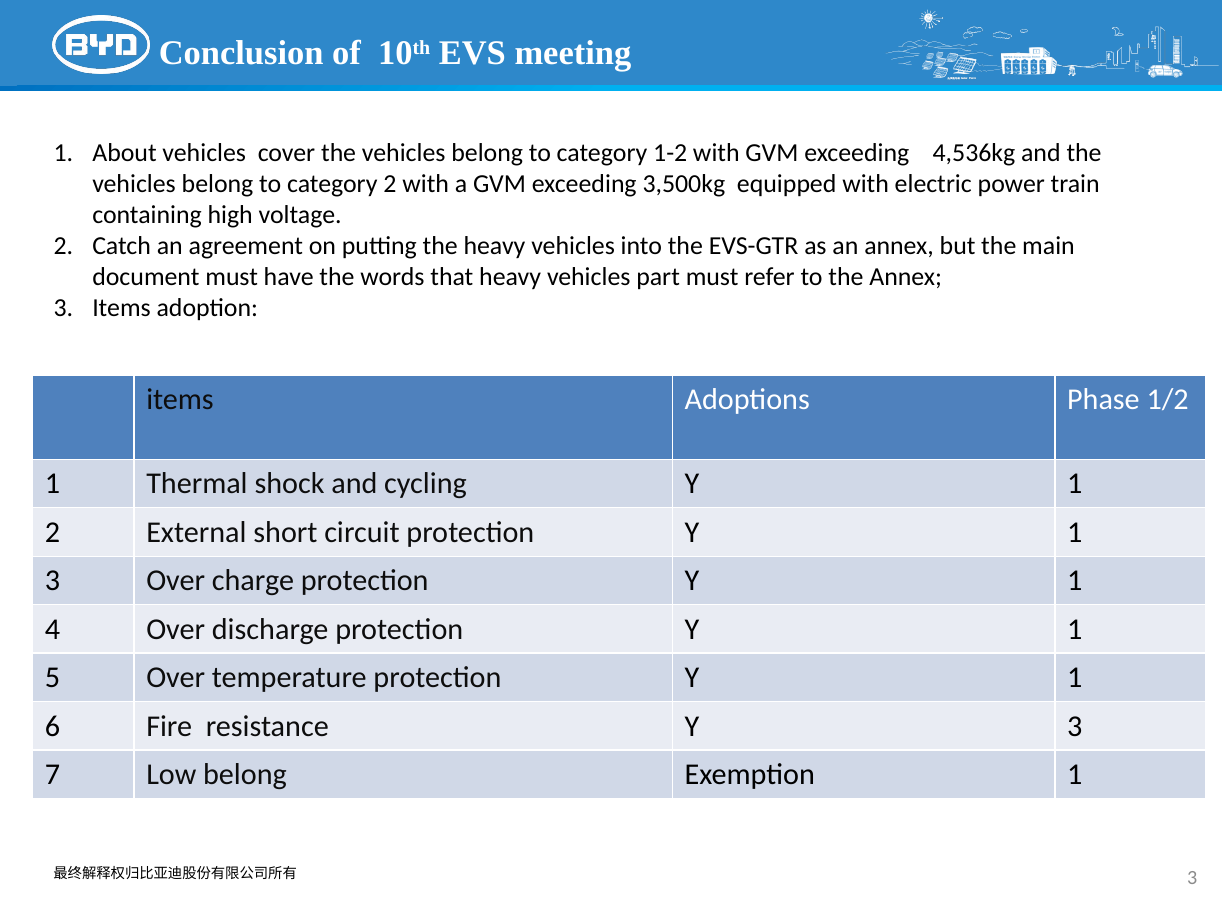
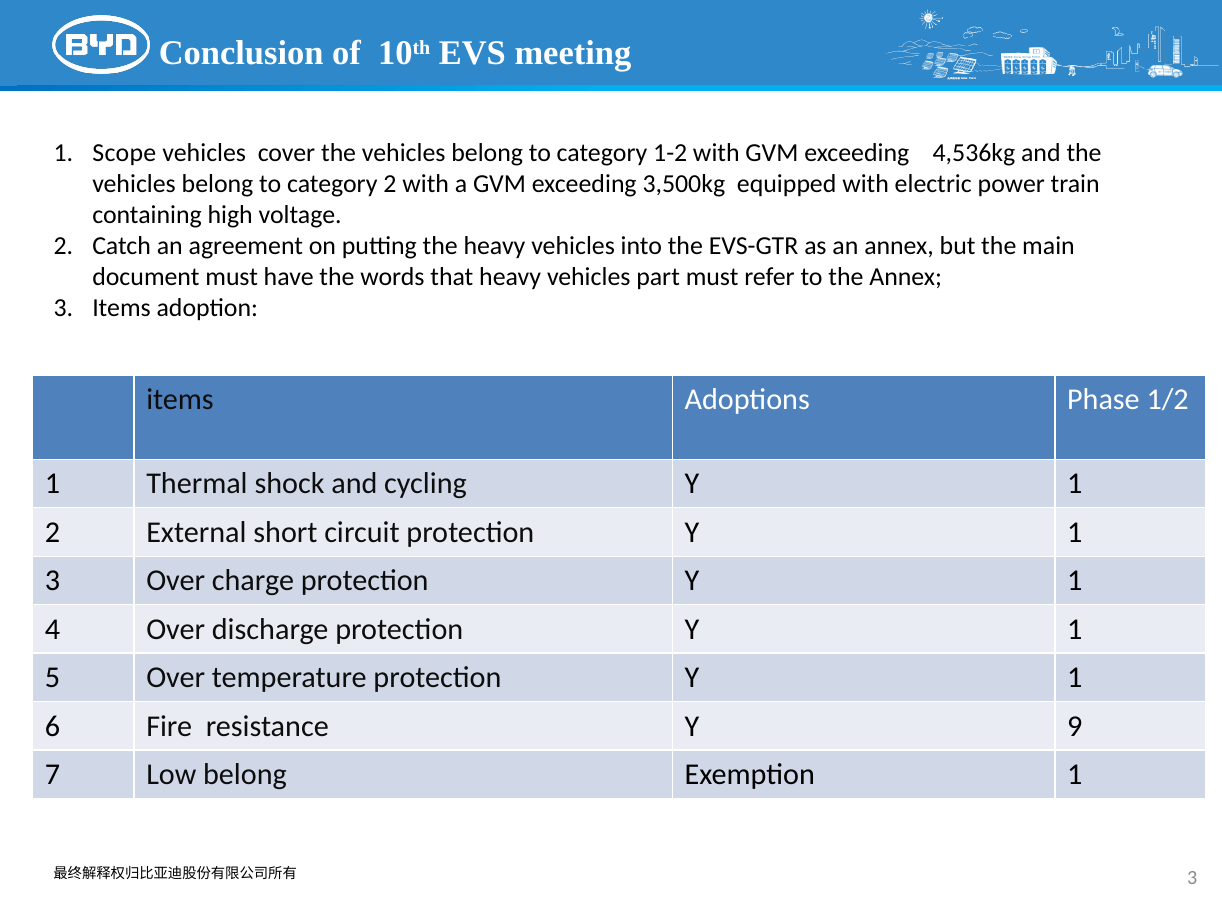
About: About -> Scope (124, 153)
Y 3: 3 -> 9 (1075, 726)
